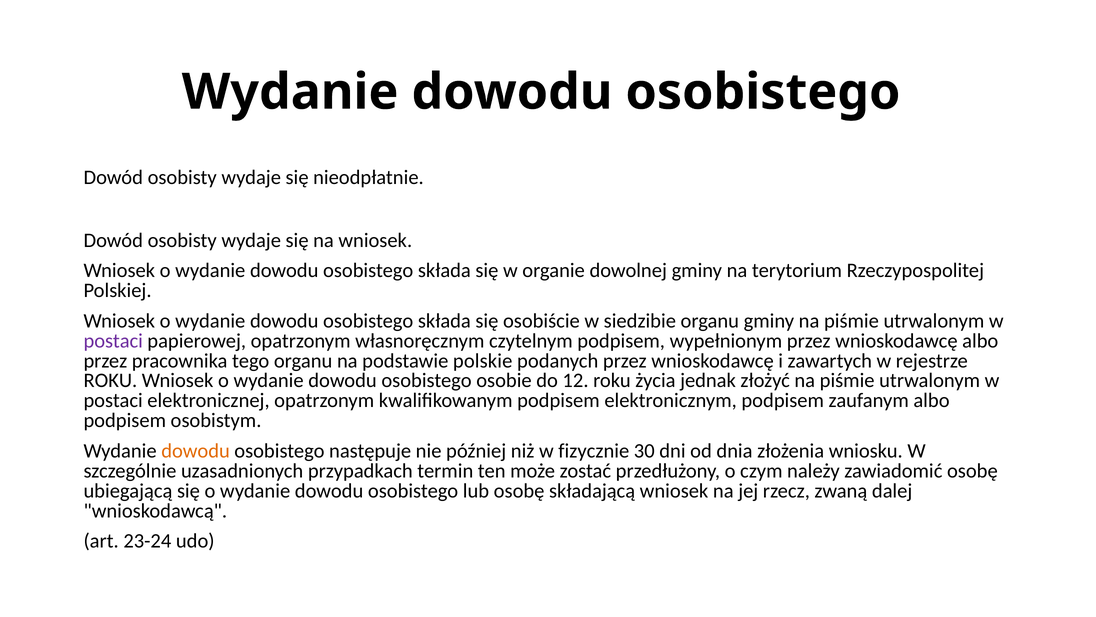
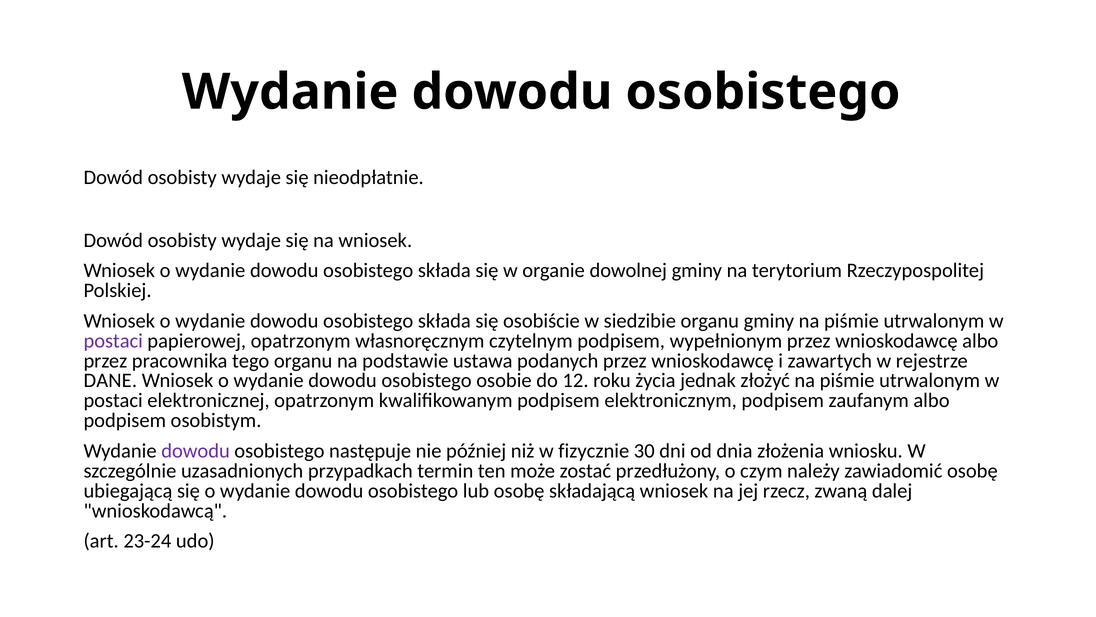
polskie: polskie -> ustawa (483, 360)
ROKU: ROKU -> DANE (110, 380)
dowodu colour: orange -> purple (196, 451)
